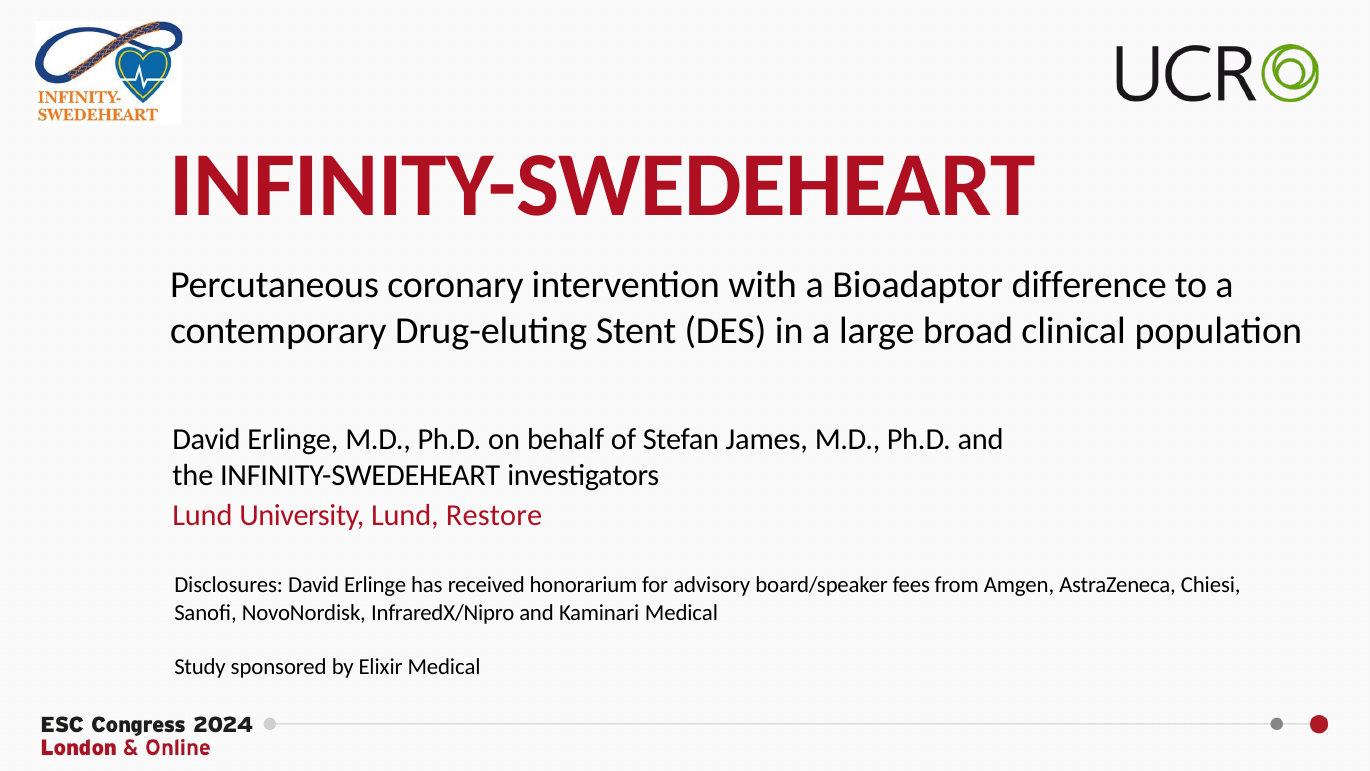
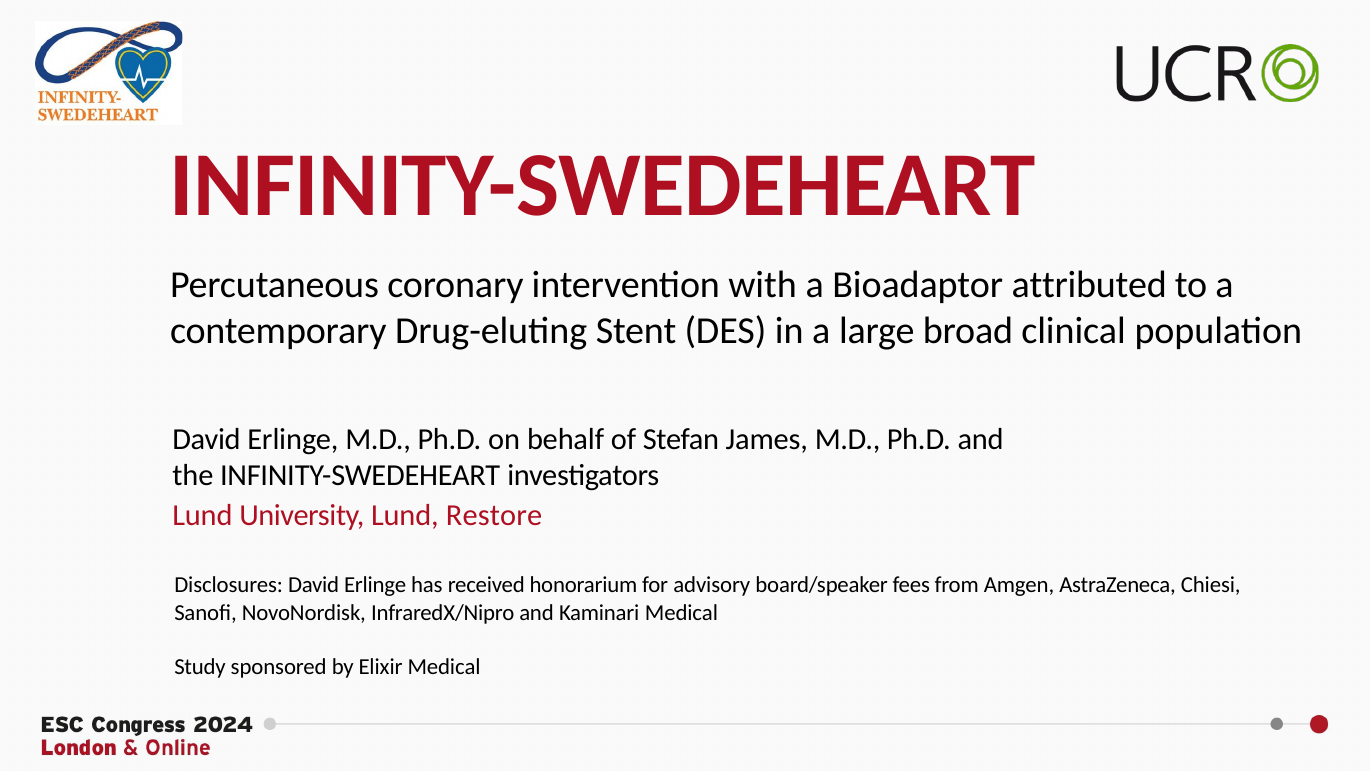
difference: difference -> attributed (1089, 285)
